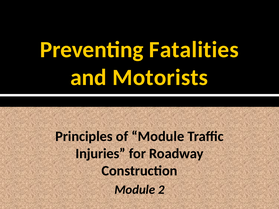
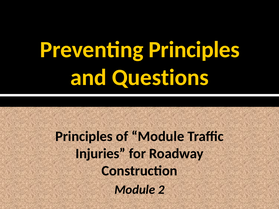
Preventing Fatalities: Fatalities -> Principles (194, 50)
Motorists: Motorists -> Questions (160, 78)
